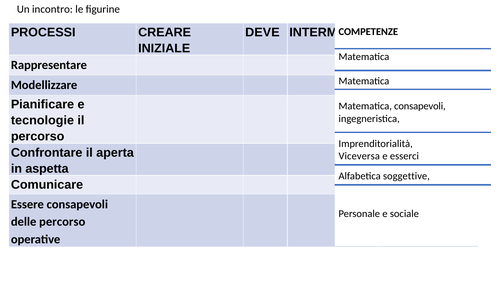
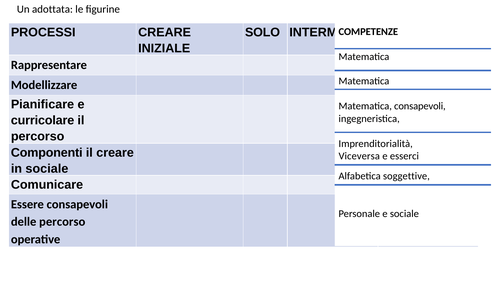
incontro: incontro -> adottata (52, 9)
DEVE: DEVE -> SOLO (263, 32)
tecnologie: tecnologie -> curricolare (43, 121)
Confrontare: Confrontare -> Componenti (47, 153)
il aperta: aperta -> creare (115, 153)
in aspetta: aspetta -> sociale (47, 169)
